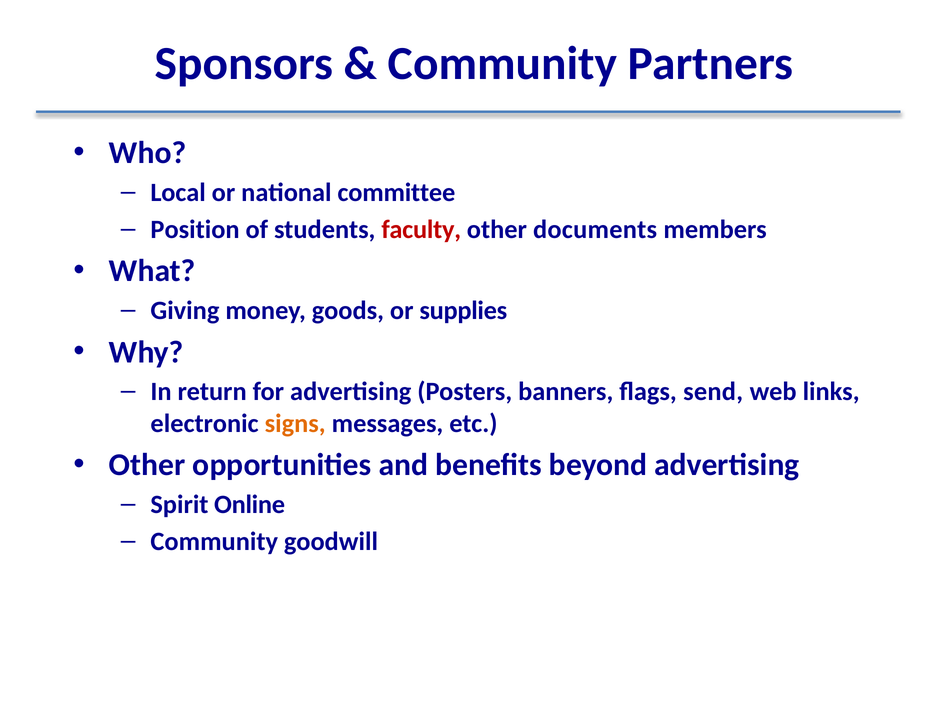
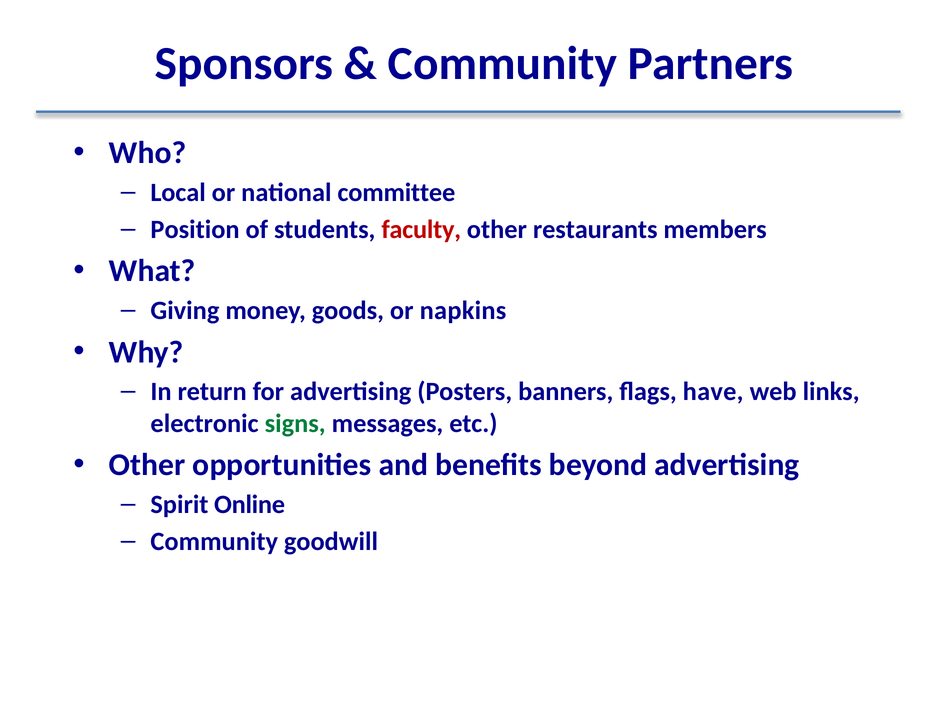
documents: documents -> restaurants (595, 230)
supplies: supplies -> napkins (463, 311)
send: send -> have (713, 392)
signs colour: orange -> green (295, 424)
